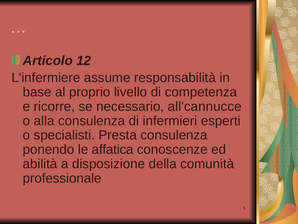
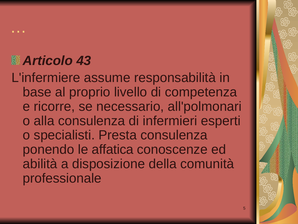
12: 12 -> 43 (84, 61)
all'cannucce: all'cannucce -> all'polmonari (205, 106)
